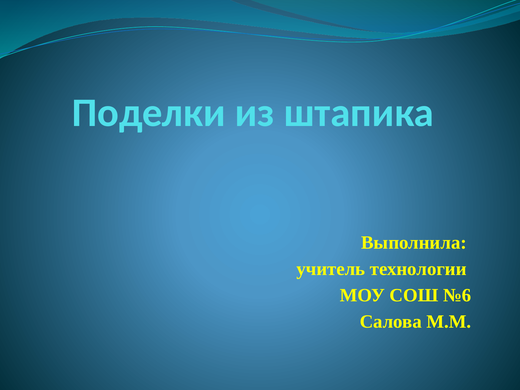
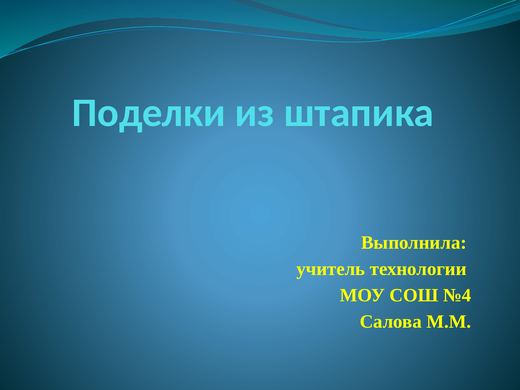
№6: №6 -> №4 (457, 295)
